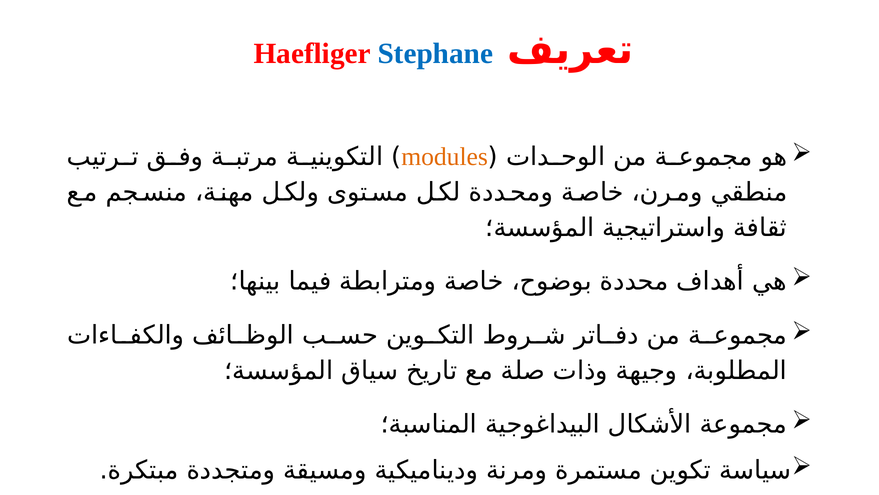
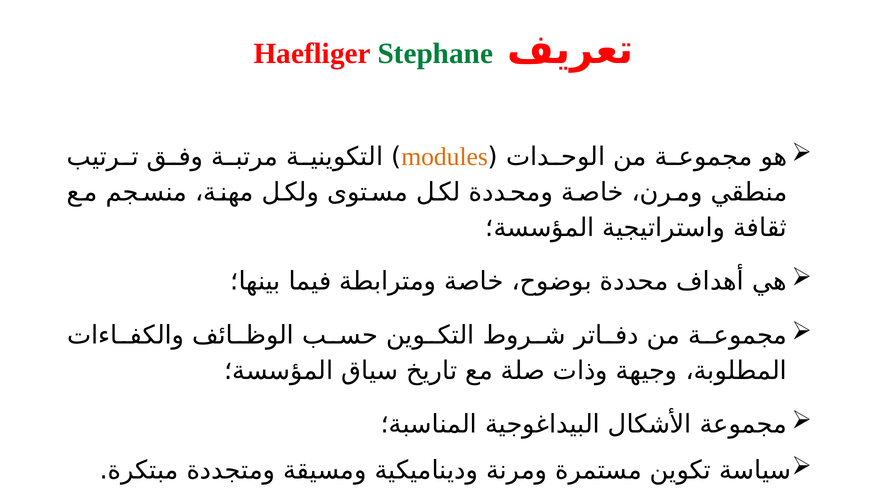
Stephane colour: blue -> green (435, 53)
